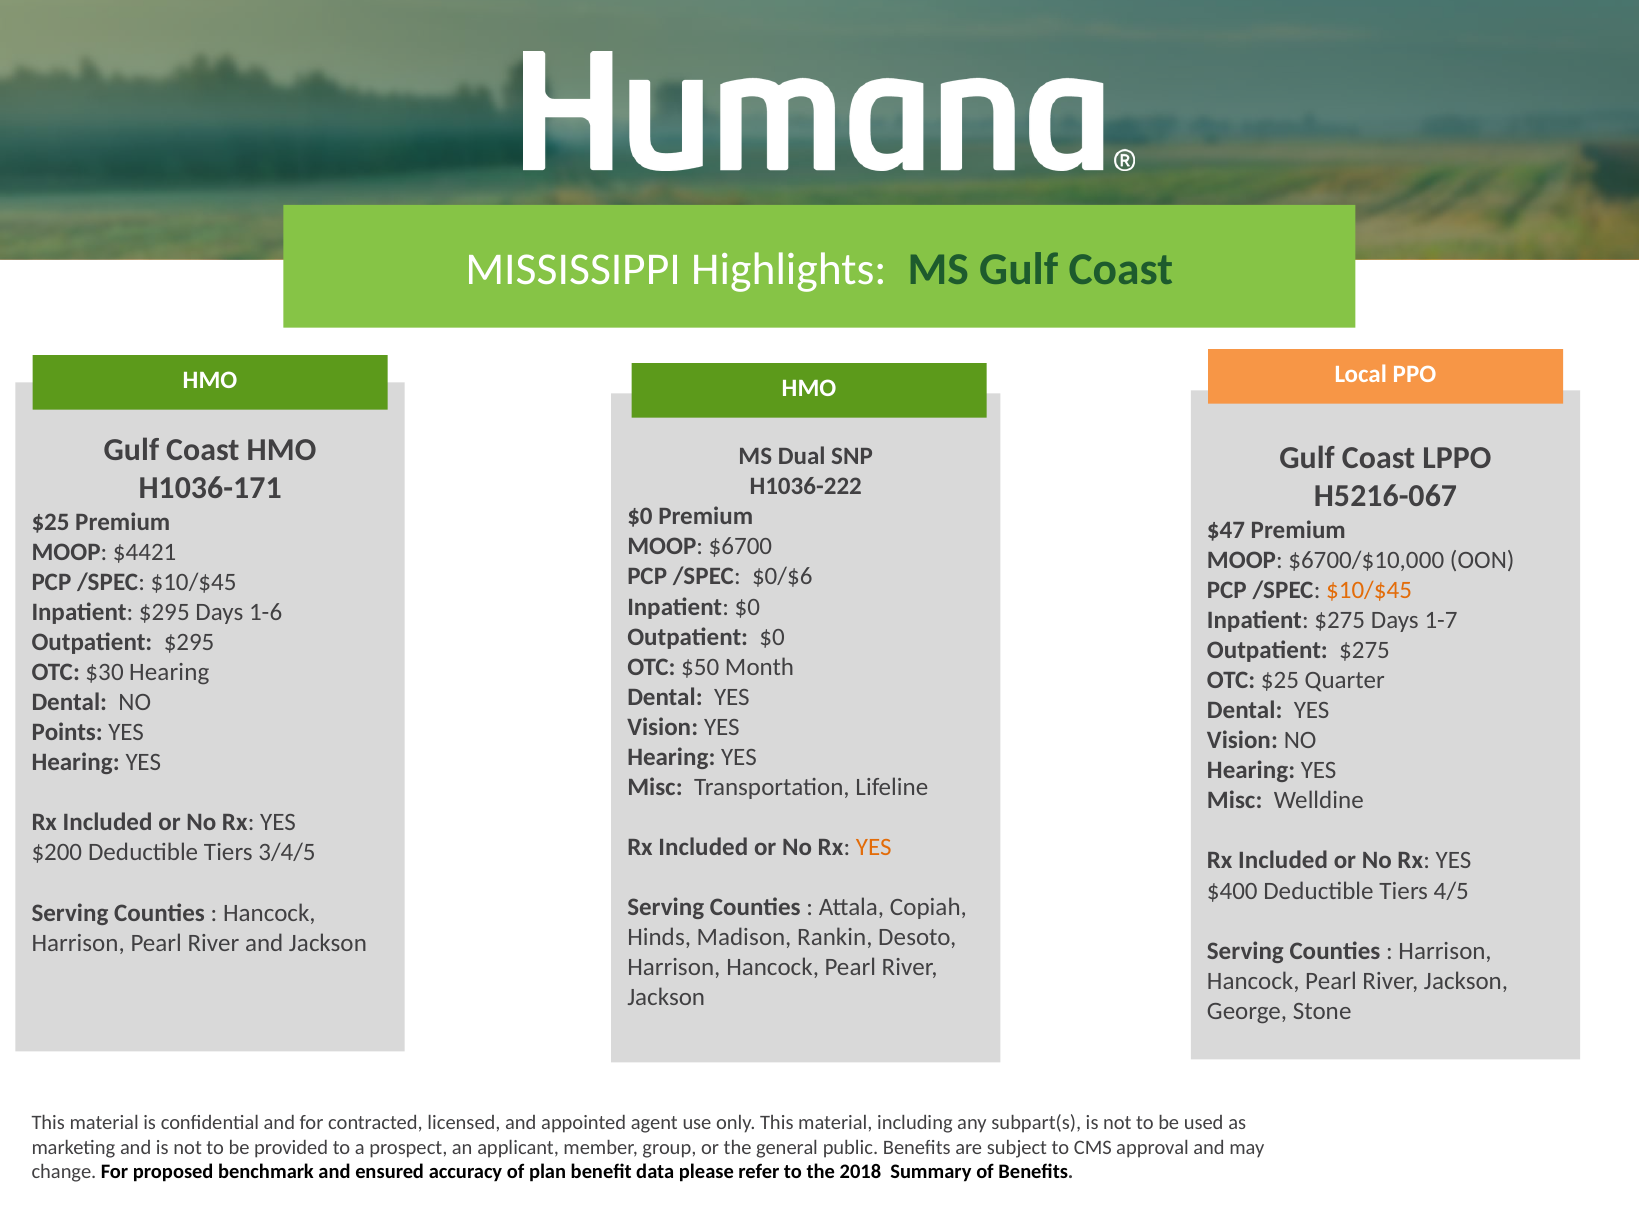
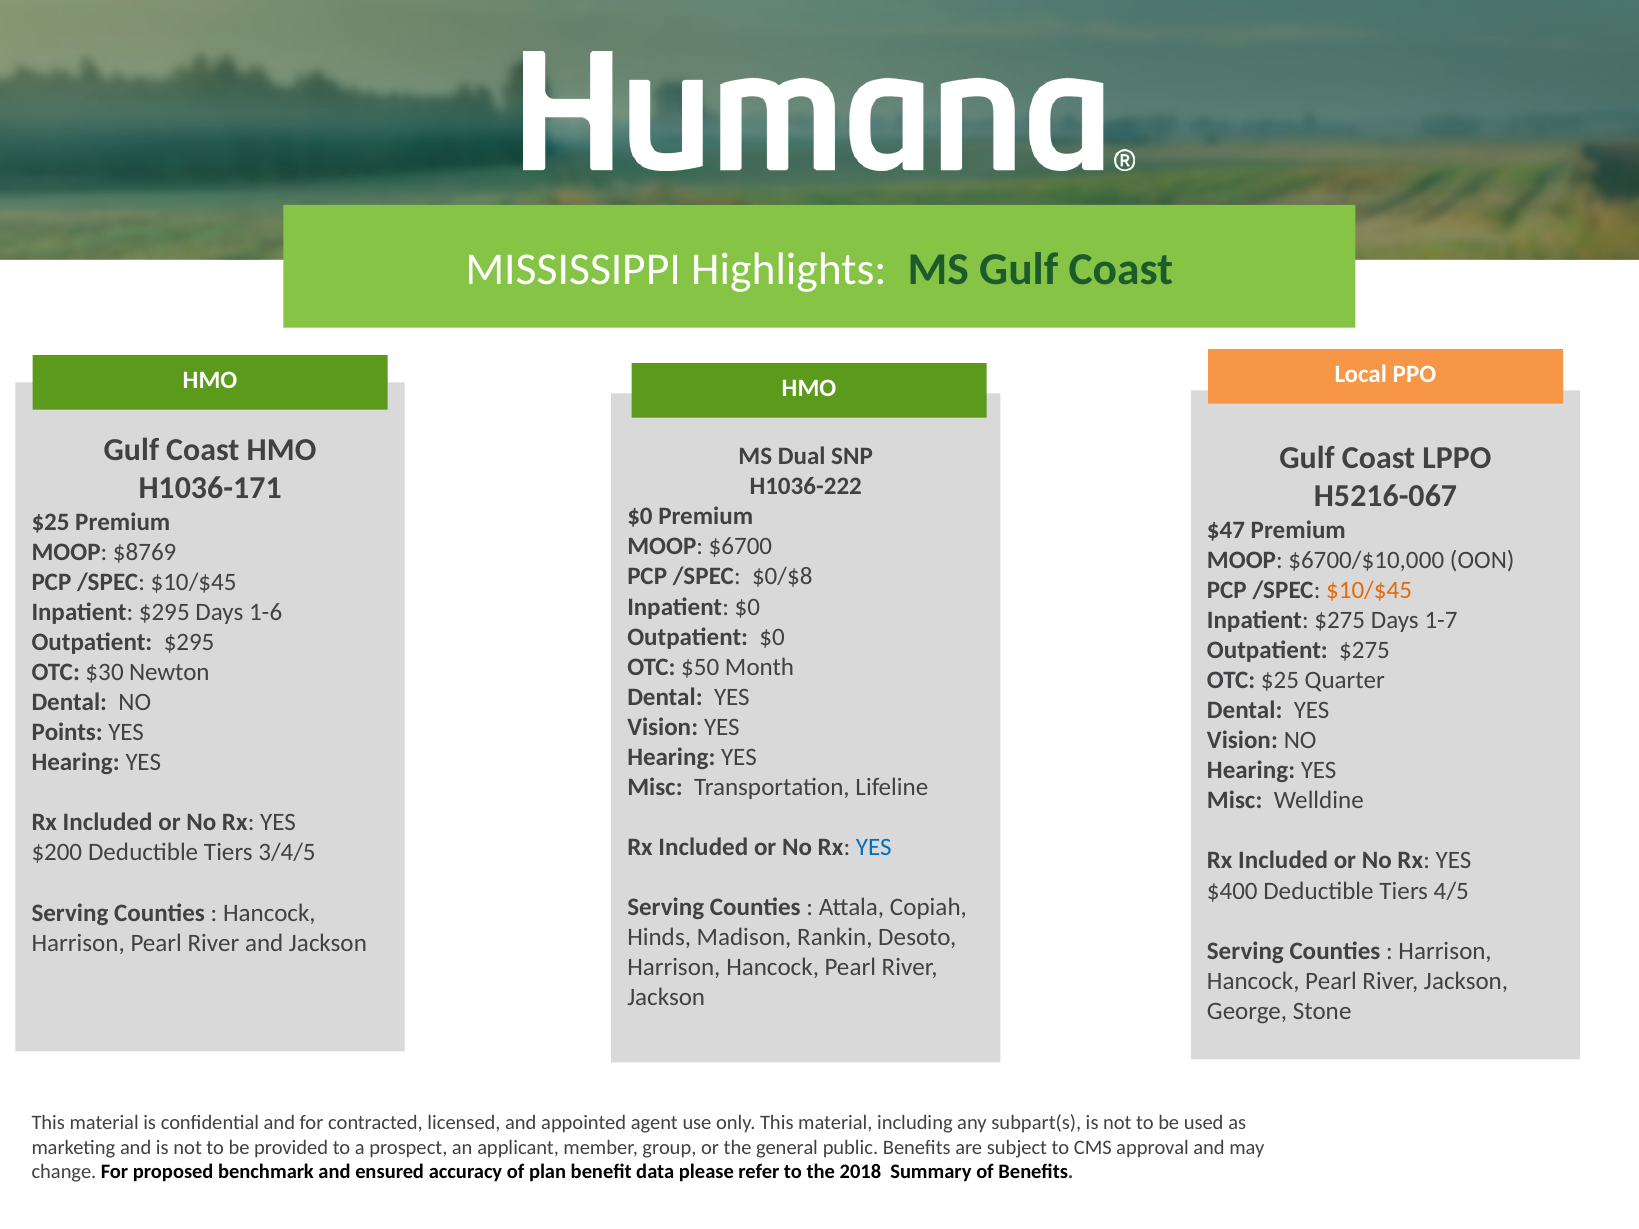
$4421: $4421 -> $8769 (145, 552)
$0/$6: $0/$6 -> $0/$8 (782, 577)
$30 Hearing: Hearing -> Newton (169, 672)
YES colour: orange -> blue (874, 847)
